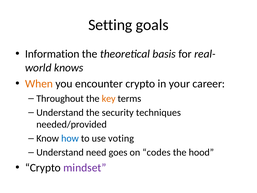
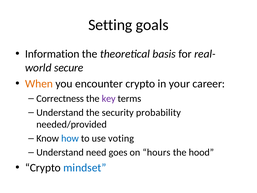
knows: knows -> secure (69, 68)
Throughout: Throughout -> Correctness (60, 98)
key colour: orange -> purple (109, 98)
techniques: techniques -> probability (158, 112)
codes: codes -> hours (156, 152)
mindset colour: purple -> blue (85, 168)
